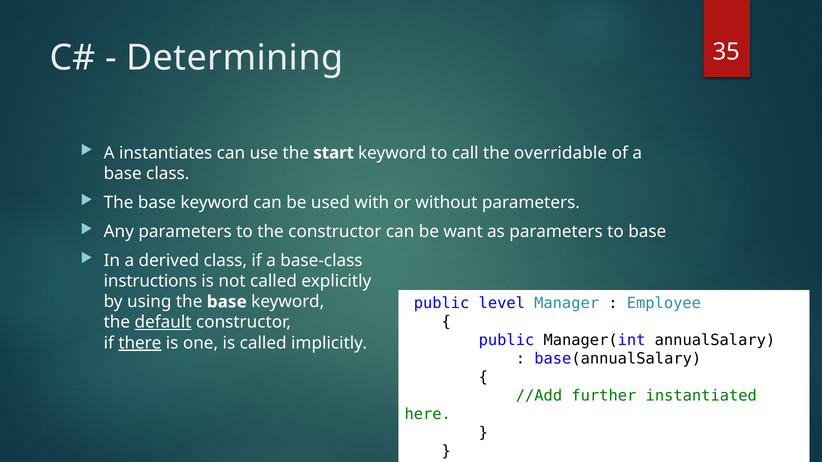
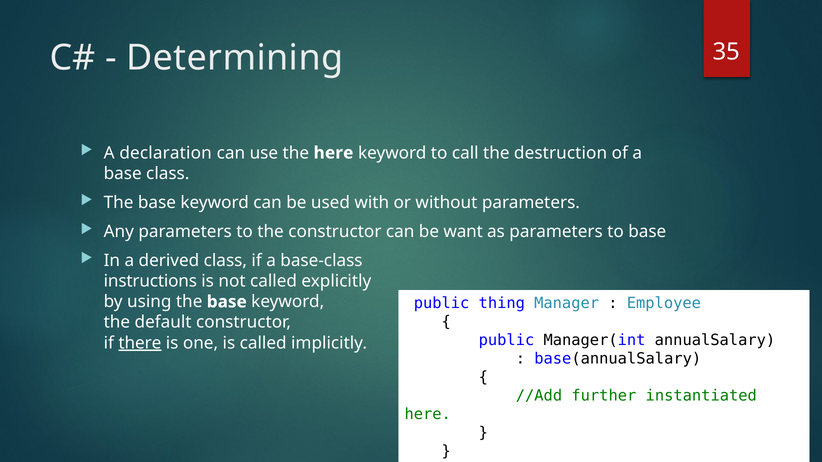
instantiates: instantiates -> declaration (166, 153)
the start: start -> here (333, 153)
overridable: overridable -> destruction (561, 153)
level: level -> thing (502, 304)
default underline: present -> none (163, 323)
